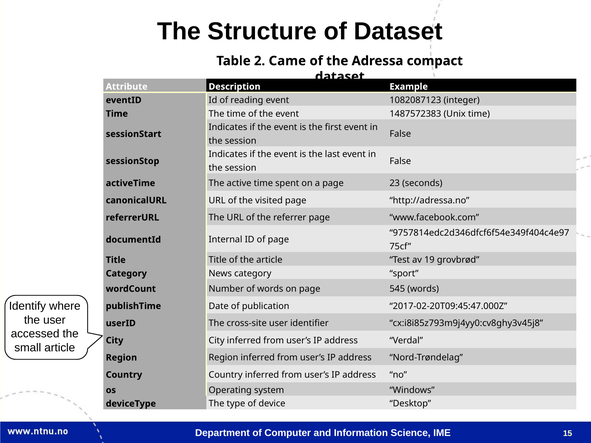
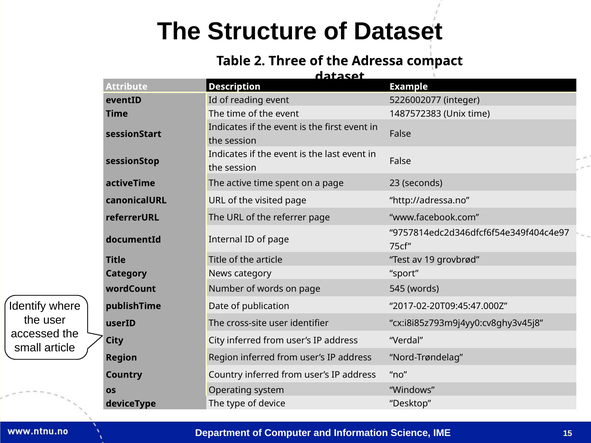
Came: Came -> Three (287, 61)
1082087123: 1082087123 -> 5226002077 (415, 100)
